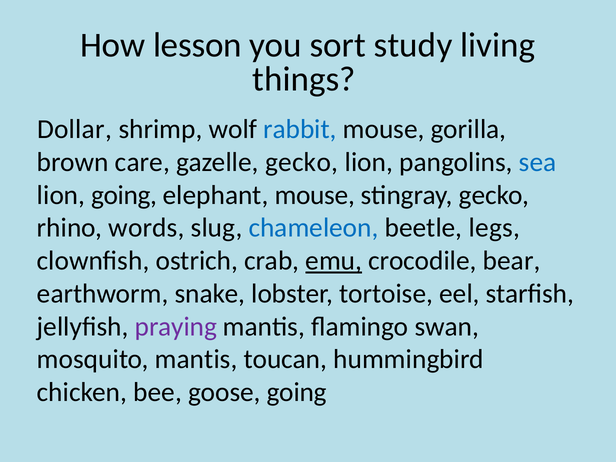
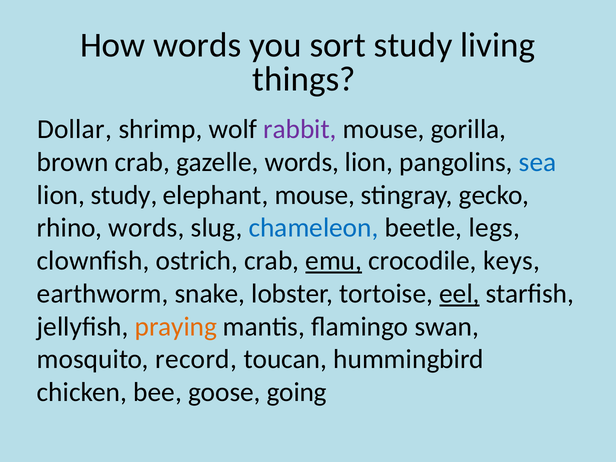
How lesson: lesson -> words (197, 45)
rabbit colour: blue -> purple (300, 129)
brown care: care -> crab (143, 162)
gazelle gecko: gecko -> words (302, 162)
lion going: going -> study (124, 195)
bear: bear -> keys (512, 261)
eel underline: none -> present (459, 294)
praying colour: purple -> orange (176, 327)
mosquito mantis: mantis -> record (196, 359)
